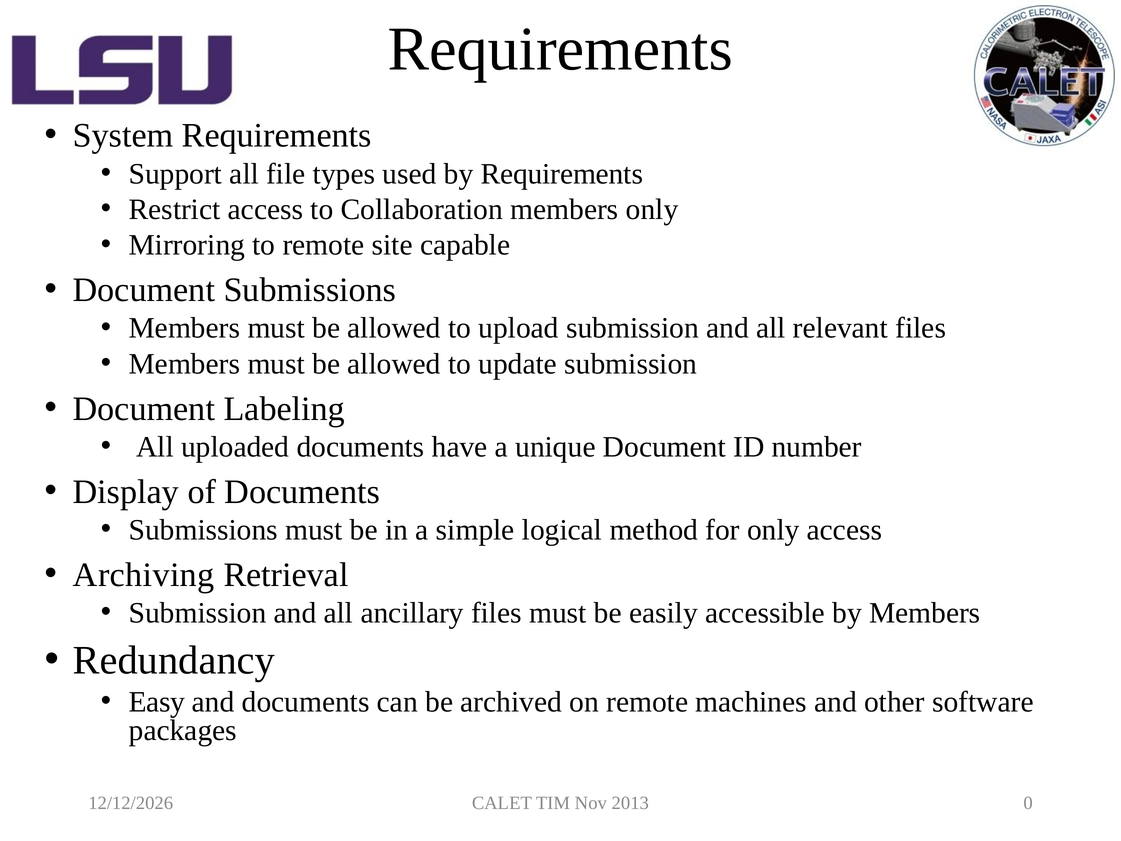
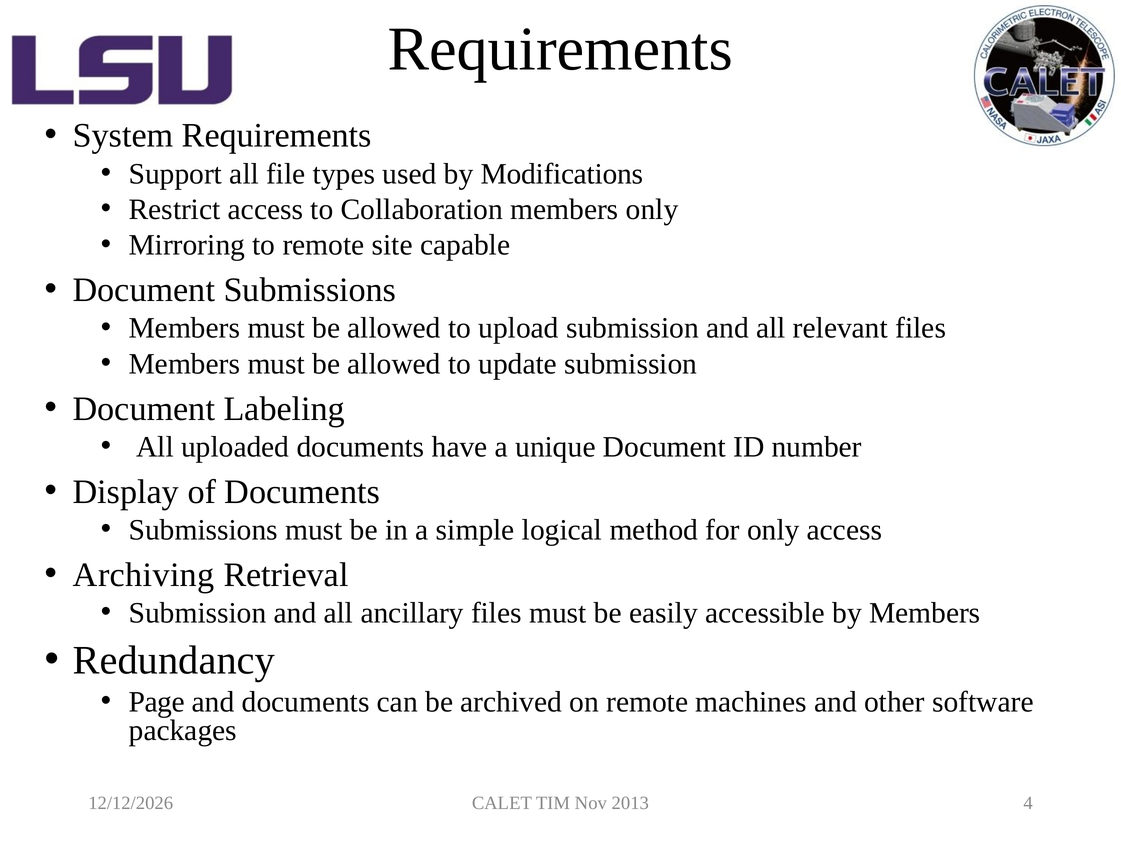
by Requirements: Requirements -> Modifications (562, 174)
Easy: Easy -> Page (157, 702)
0: 0 -> 4 (1028, 803)
